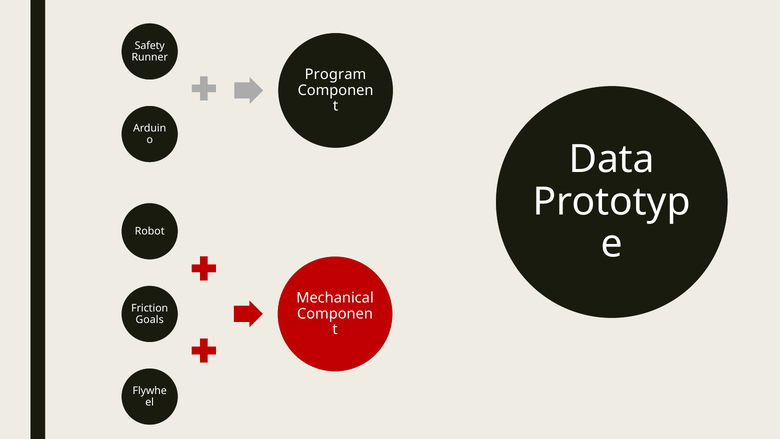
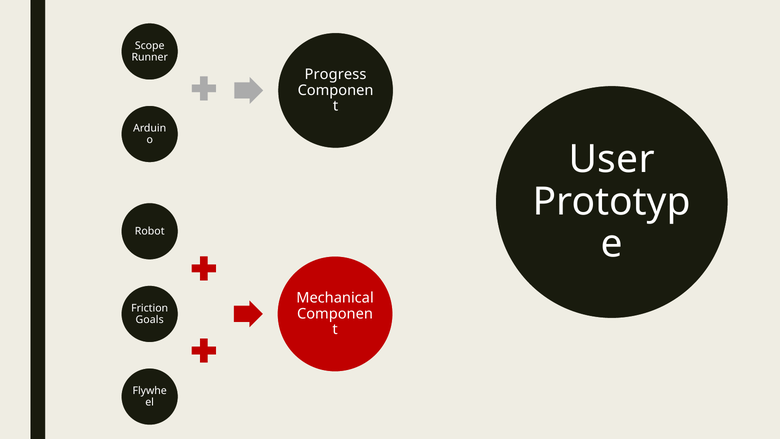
Safety: Safety -> Scope (150, 46)
Program: Program -> Progress (336, 74)
Data: Data -> User (612, 159)
